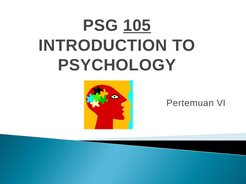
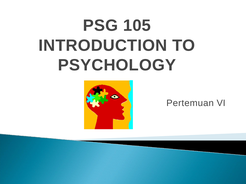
105 underline: present -> none (137, 26)
